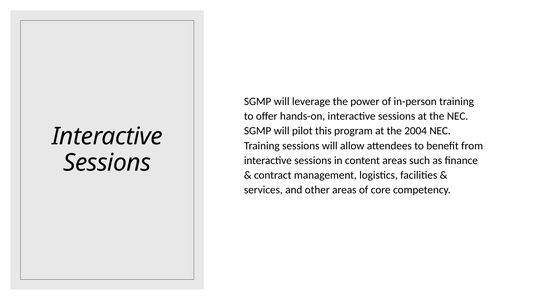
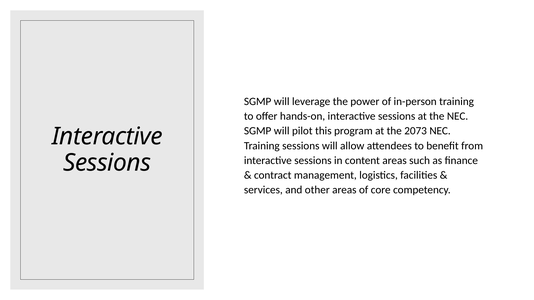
2004: 2004 -> 2073 (416, 131)
